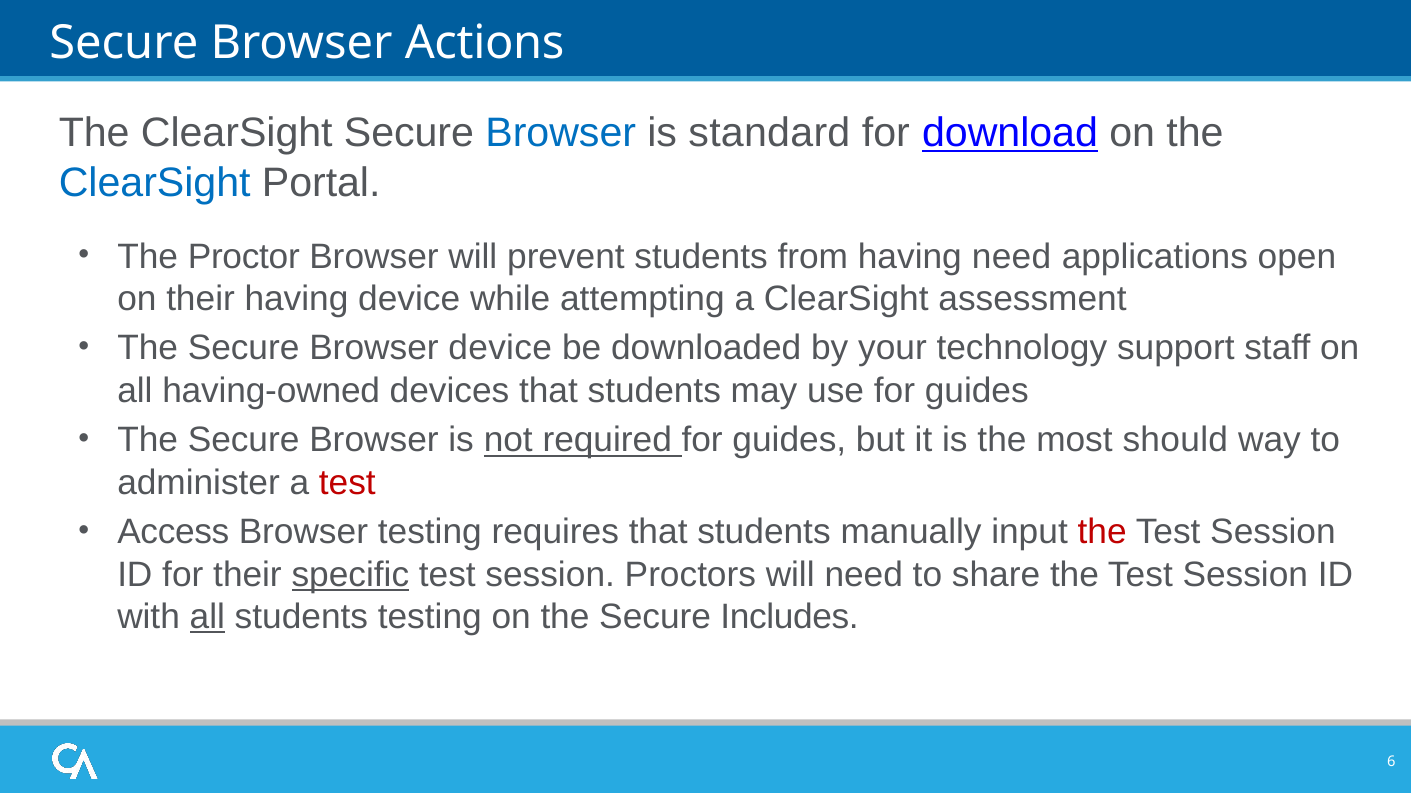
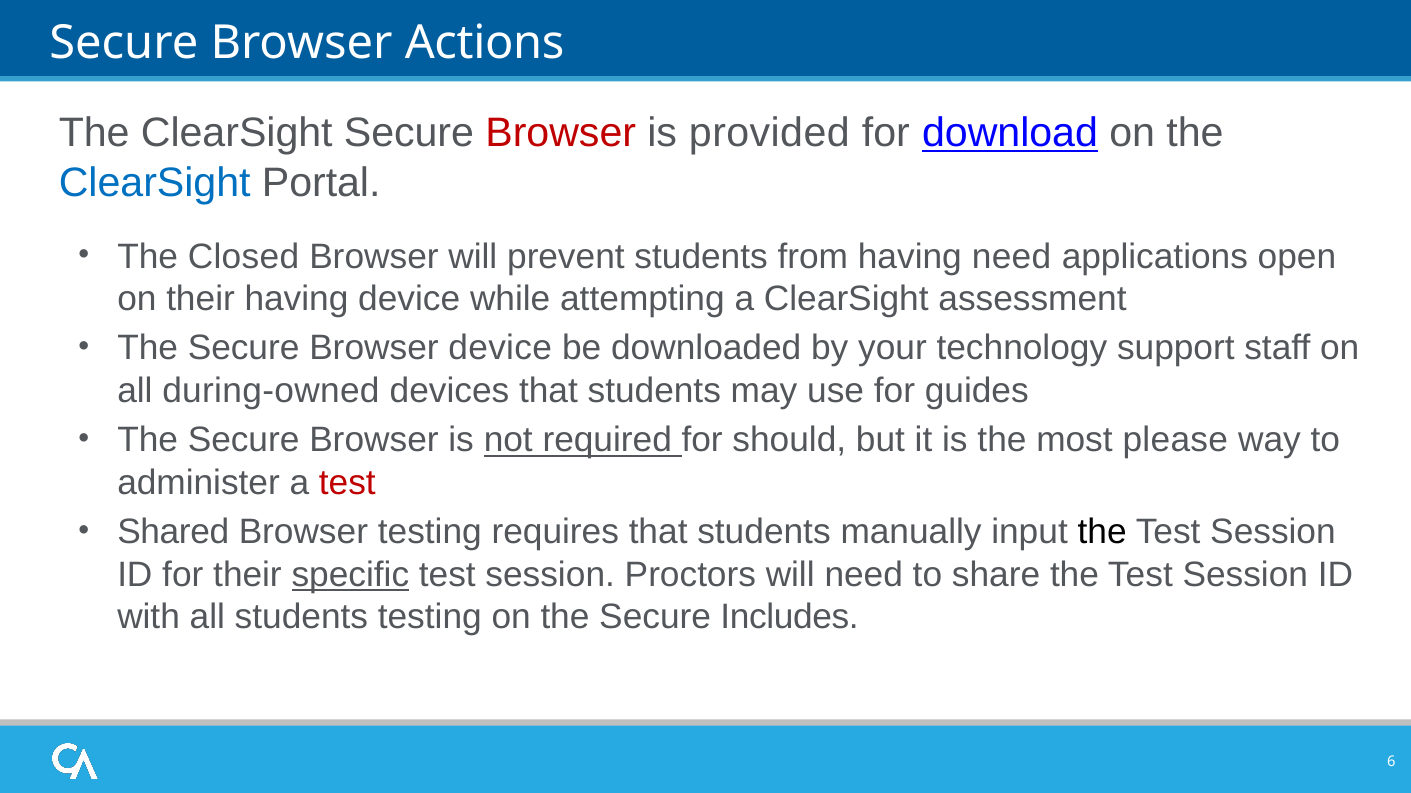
Browser colour: blue -> red (561, 133)
standard: standard -> provided (769, 133)
Proctor: Proctor -> Closed (243, 257)
having-owned: having-owned -> during-owned (271, 391)
required for guides: guides -> should (789, 441)
should: should -> please (1175, 441)
Access: Access -> Shared (173, 533)
the colour: red -> black (1102, 533)
all underline: present -> none (207, 617)
